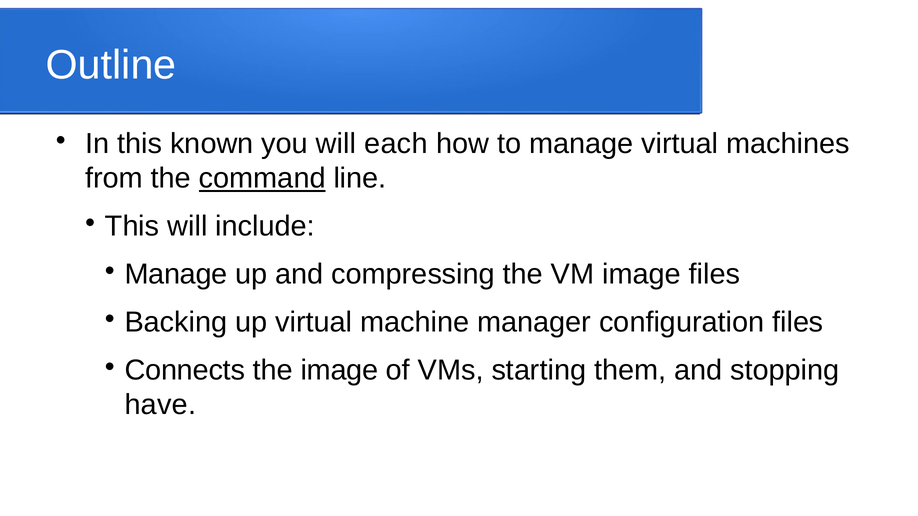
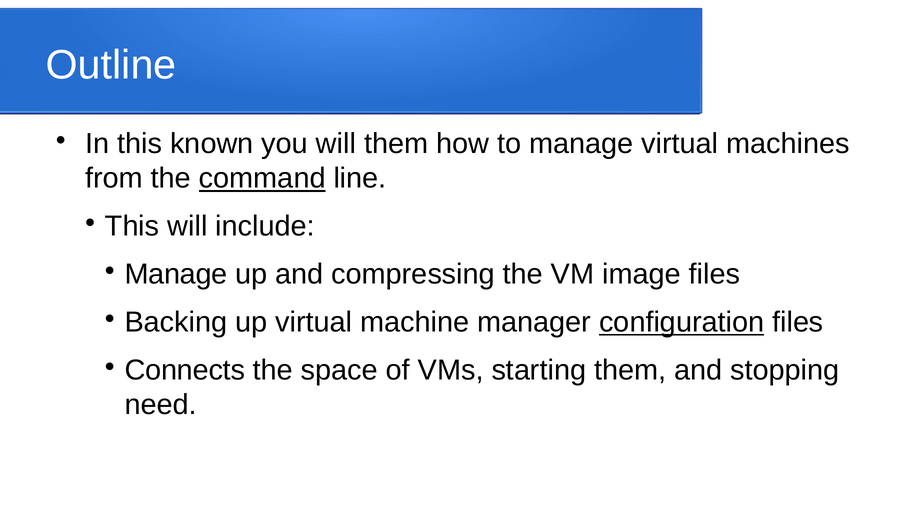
will each: each -> them (396, 144)
configuration underline: none -> present (682, 322)
the image: image -> space (339, 370)
have: have -> need (161, 405)
